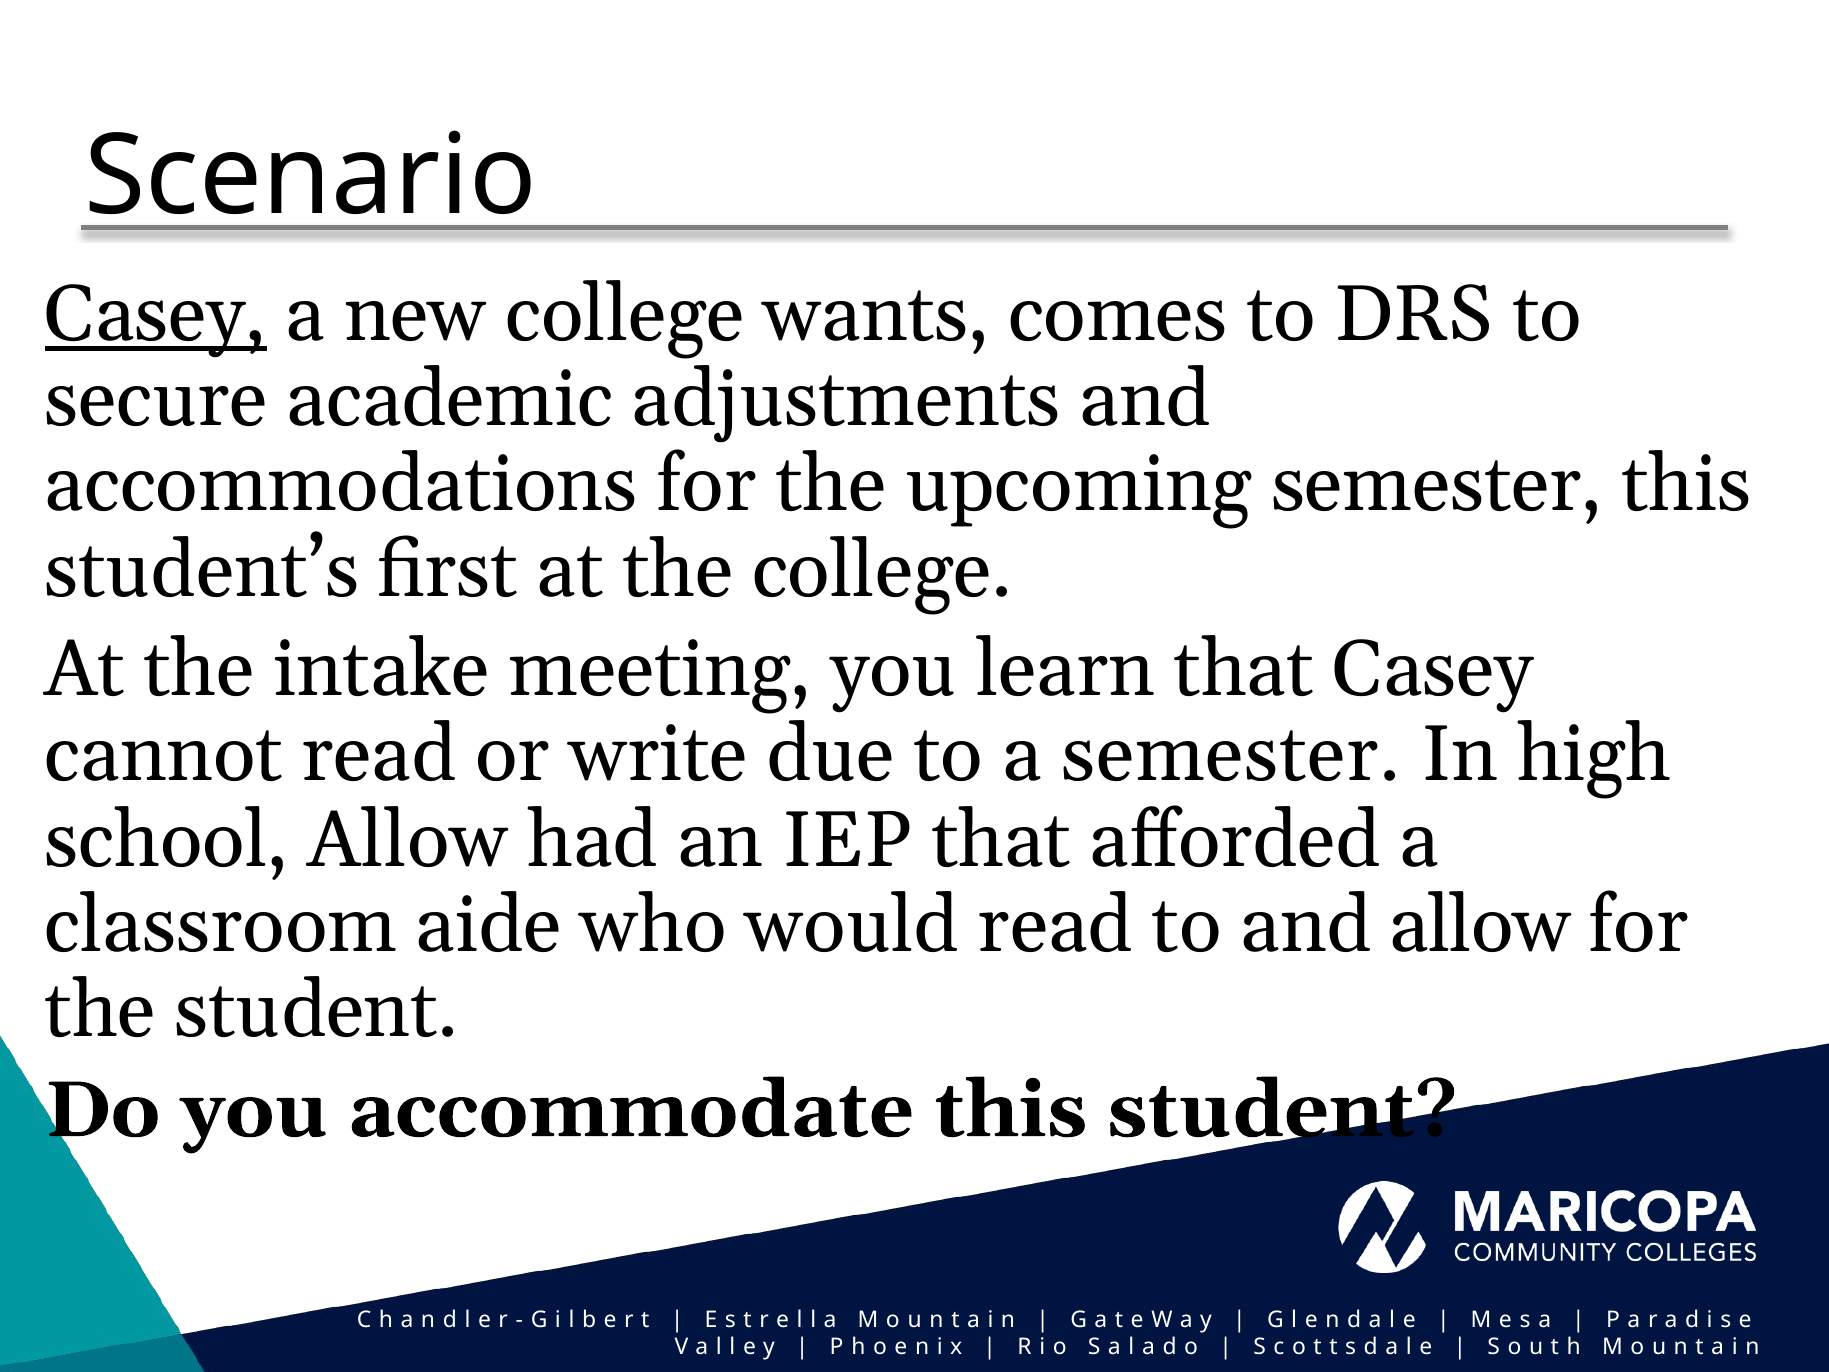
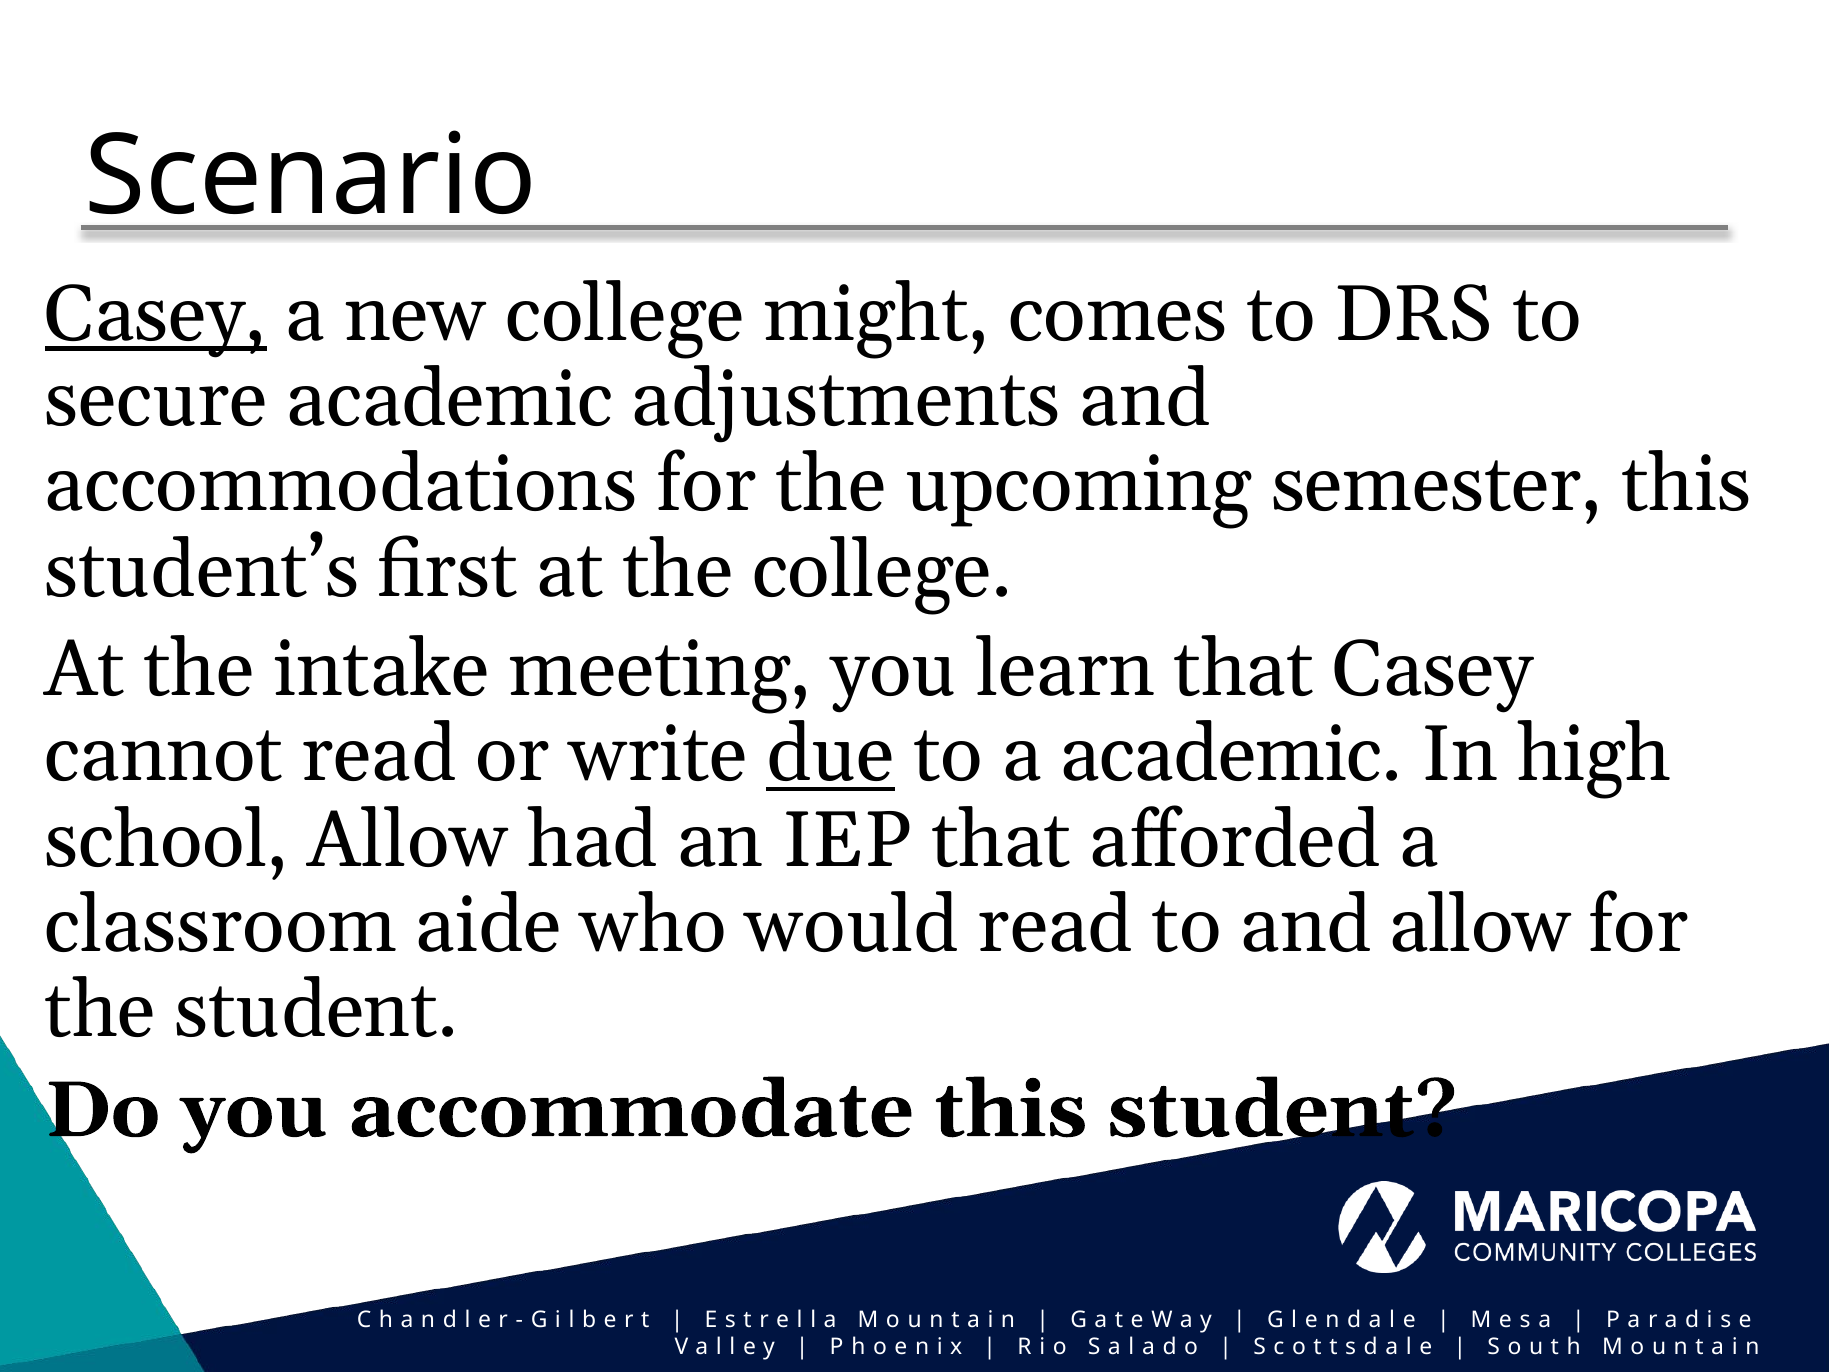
wants: wants -> might (877, 315)
due underline: none -> present (831, 755)
a semester: semester -> academic (1232, 755)
